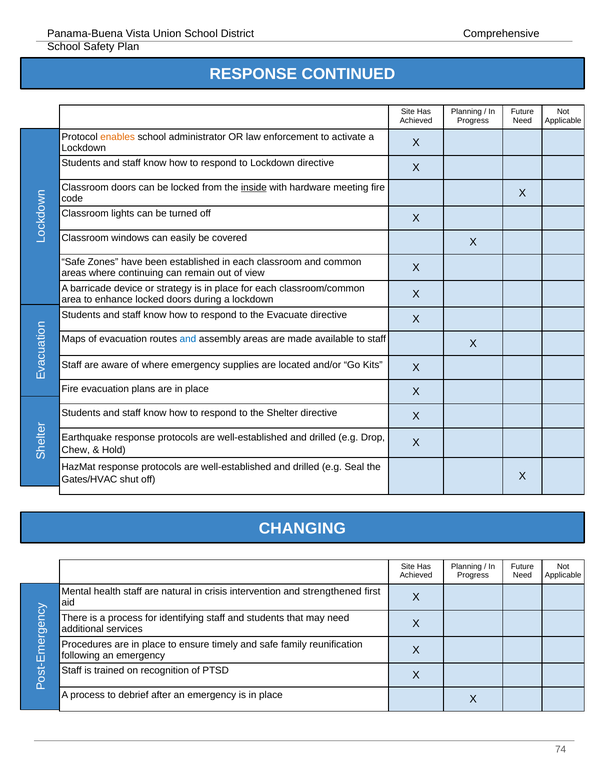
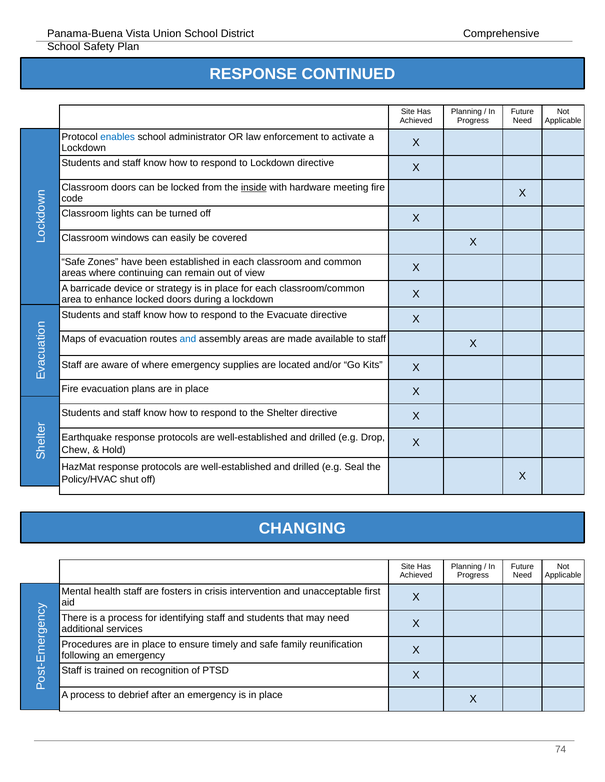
enables colour: orange -> blue (118, 137)
Gates/HVAC: Gates/HVAC -> Policy/HVAC (89, 480)
natural: natural -> fosters (177, 592)
strengthened: strengthened -> unacceptable (332, 592)
